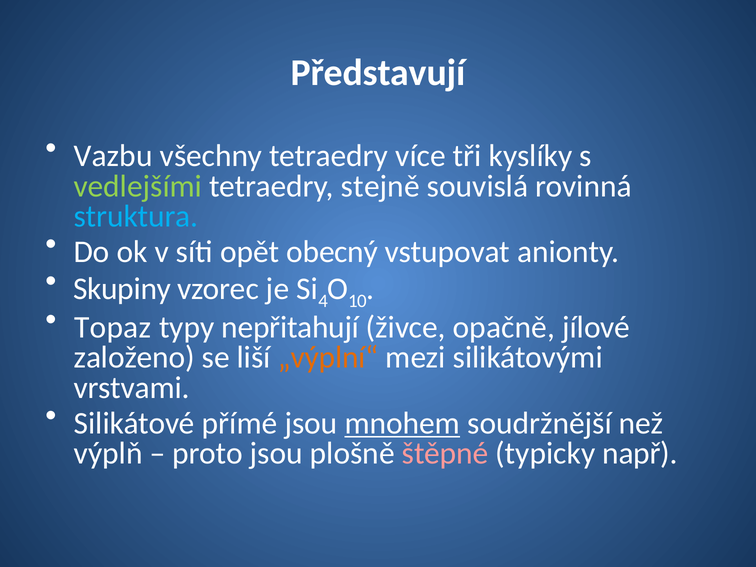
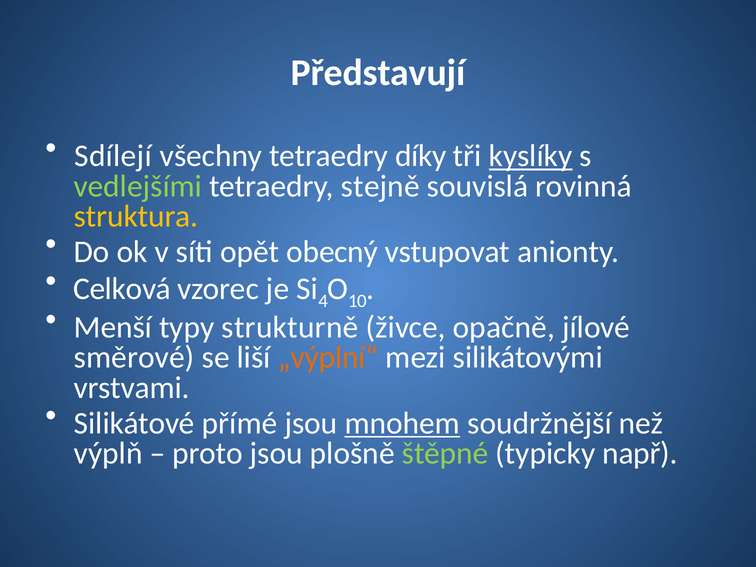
Vazbu: Vazbu -> Sdílejí (113, 156)
více: více -> díky (421, 156)
kyslíky underline: none -> present (531, 156)
struktura colour: light blue -> yellow (136, 216)
Skupiny: Skupiny -> Celková (122, 289)
Topaz: Topaz -> Menší (113, 327)
nepřitahují: nepřitahují -> strukturně (290, 327)
založeno: založeno -> směrové (134, 357)
štěpné colour: pink -> light green (445, 453)
